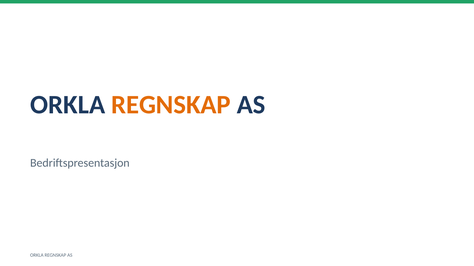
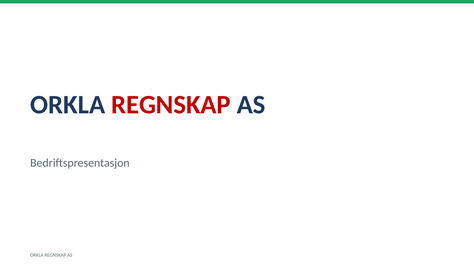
REGNSKAP colour: orange -> red (171, 105)
